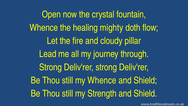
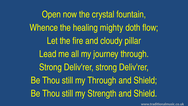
my Whence: Whence -> Through (102, 80)
